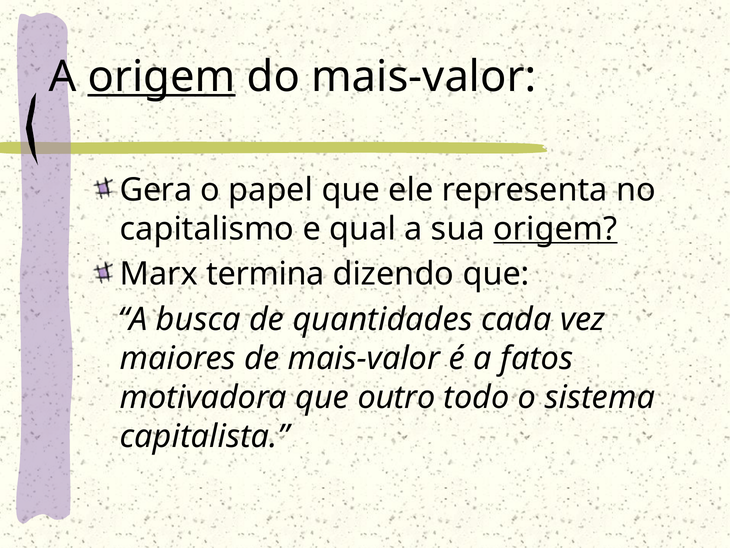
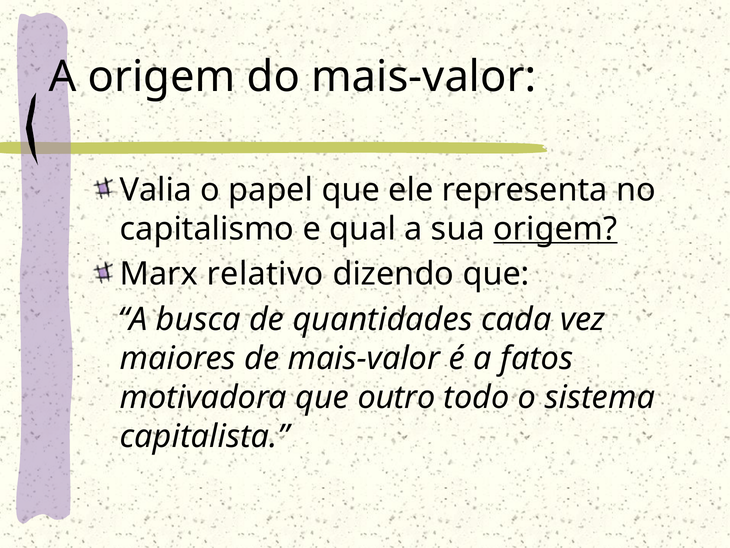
origem underline: present -> none (162, 77)
Gera: Gera -> Valia (156, 190)
termina: termina -> relativo (265, 274)
